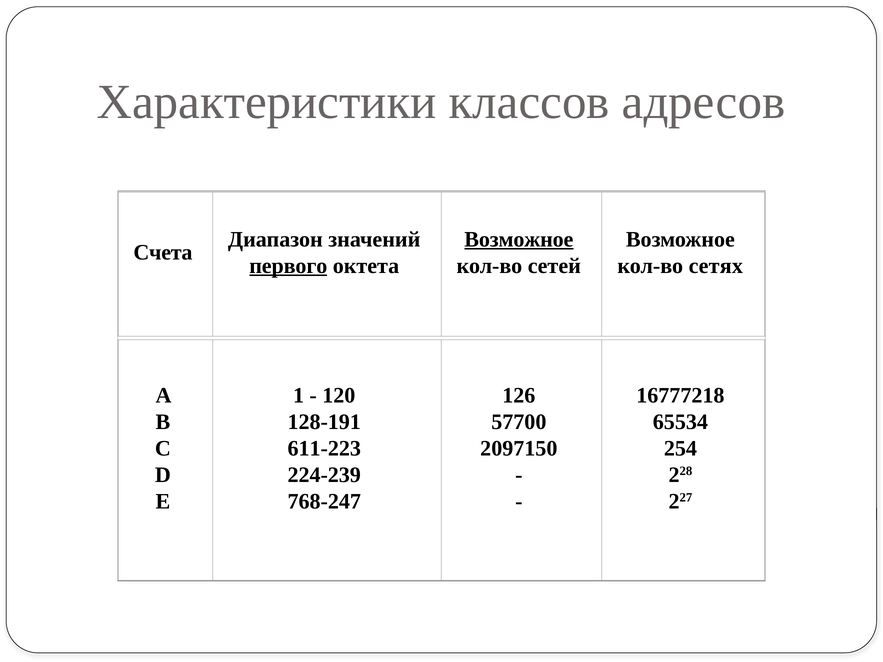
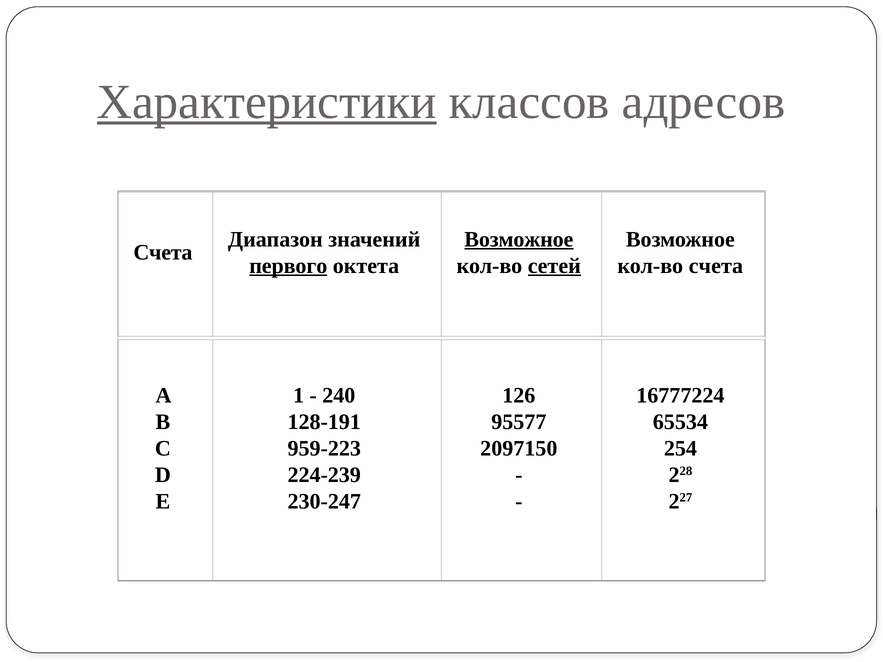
Характеристики underline: none -> present (267, 102)
сетей underline: none -> present (554, 266)
кол-во сетях: сетях -> счета (716, 266)
120: 120 -> 240 (339, 395)
16777218: 16777218 -> 16777224 (680, 395)
57700: 57700 -> 95577 (519, 422)
611-223: 611-223 -> 959-223 (324, 448)
768-247: 768-247 -> 230-247 (324, 501)
